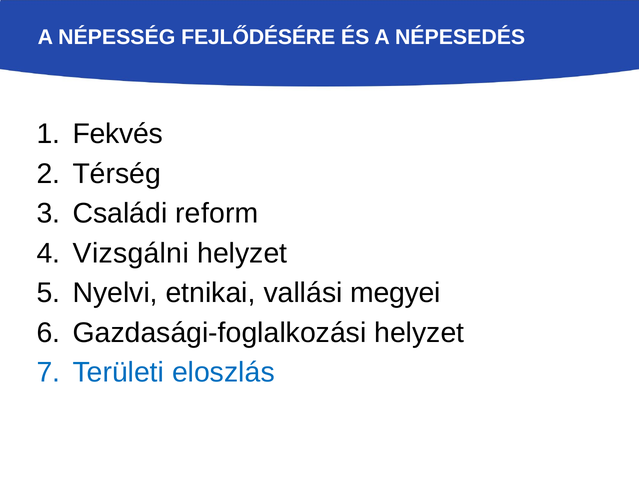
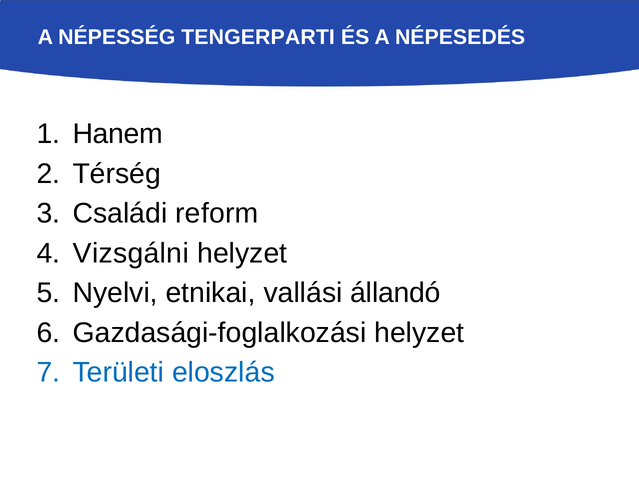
FEJLŐDÉSÉRE: FEJLŐDÉSÉRE -> TENGERPARTI (258, 37)
Fekvés: Fekvés -> Hanem (118, 134)
megyei: megyei -> állandó (395, 293)
